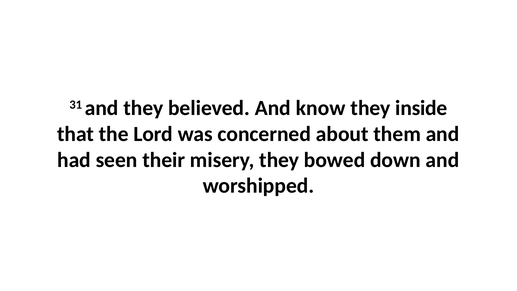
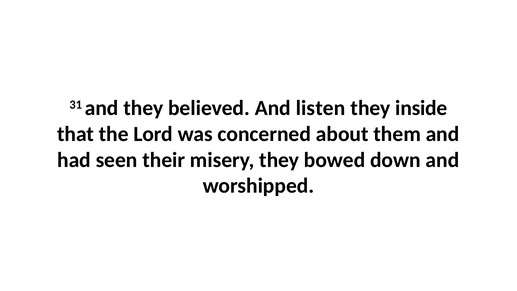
know: know -> listen (321, 108)
